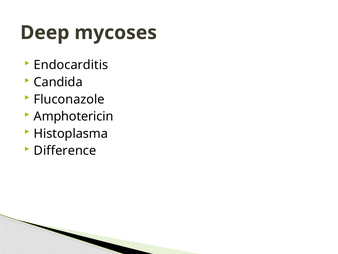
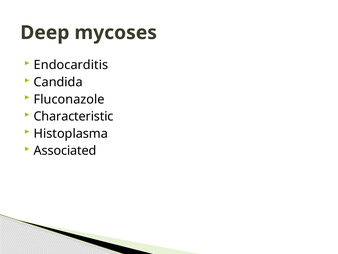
Amphotericin: Amphotericin -> Characteristic (74, 116)
Difference: Difference -> Associated (65, 150)
